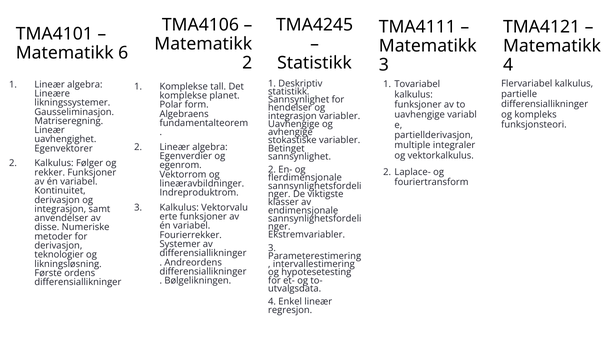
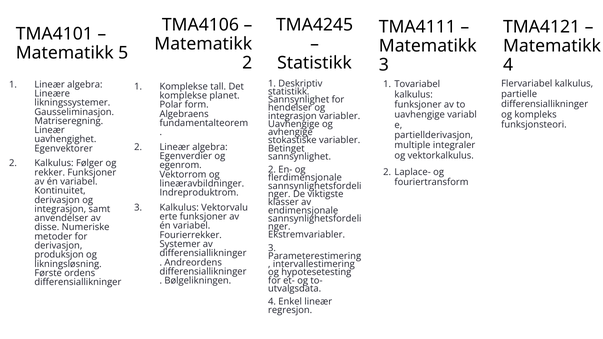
6: 6 -> 5 (123, 53)
teknologier: teknologier -> produksjon (59, 255)
